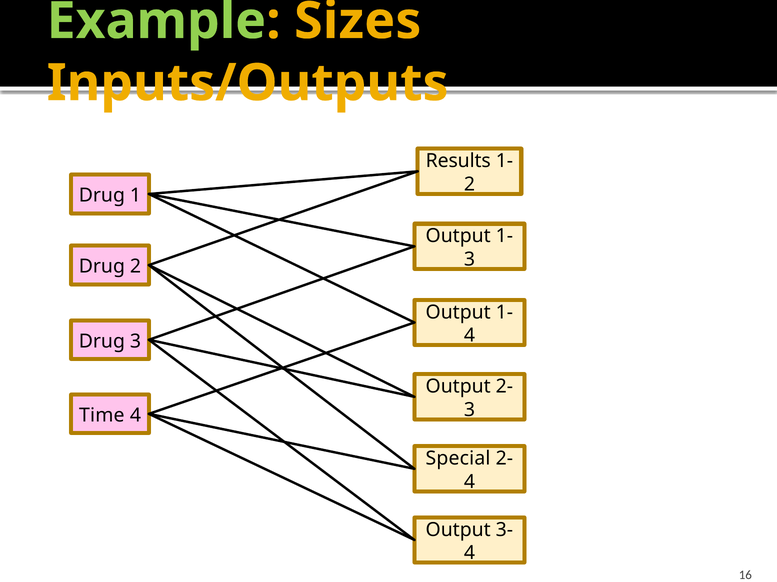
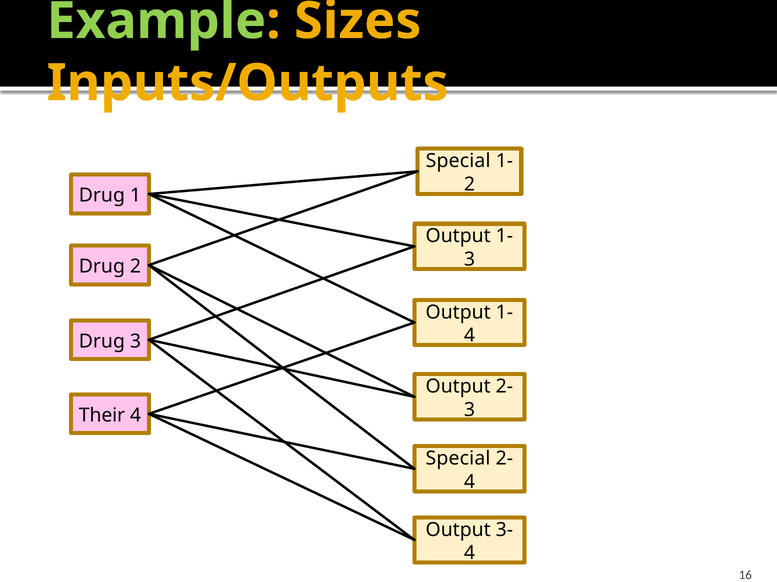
Results: Results -> Special (458, 161)
Time: Time -> Their (102, 416)
